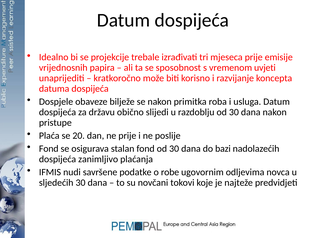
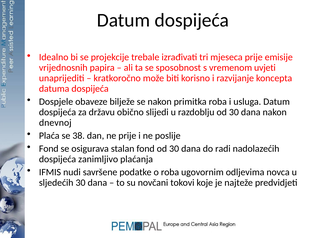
pristupe: pristupe -> dnevnoj (55, 123)
20: 20 -> 38 (79, 136)
bazi: bazi -> radi (223, 149)
o robe: robe -> roba (170, 172)
